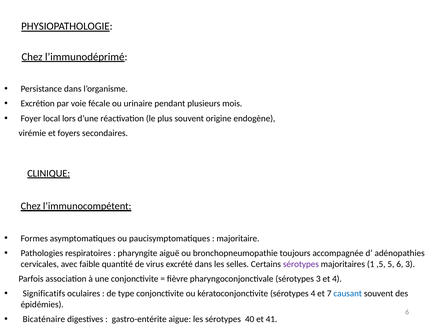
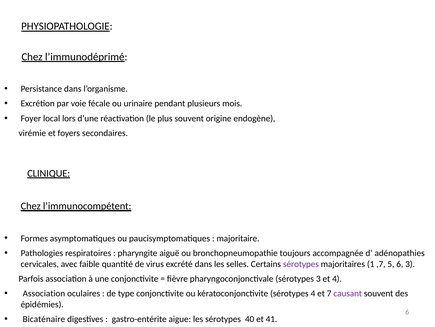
,5: ,5 -> ,7 (381, 263)
Significatifs: Significatifs -> Association (44, 293)
causant colour: blue -> purple (348, 293)
